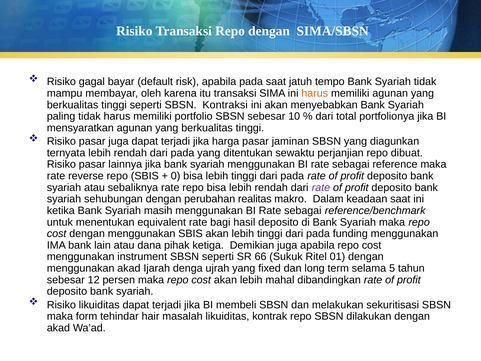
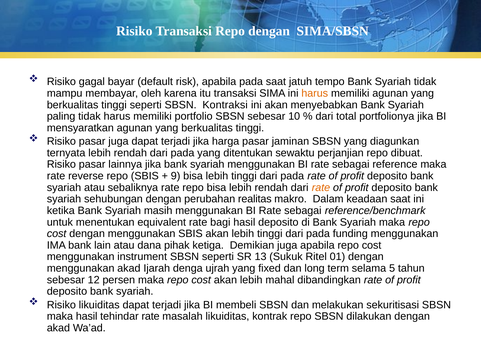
0: 0 -> 9 (176, 176)
rate colour: purple -> orange (321, 187)
66: 66 -> 13 (261, 257)
maka form: form -> hasil (87, 316)
tehindar hair: hair -> rate (151, 316)
